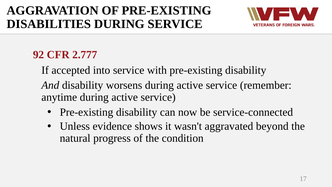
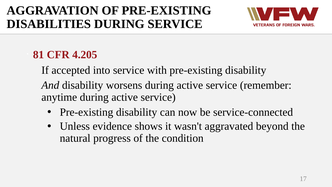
92: 92 -> 81 (38, 55)
2.777: 2.777 -> 4.205 (85, 55)
